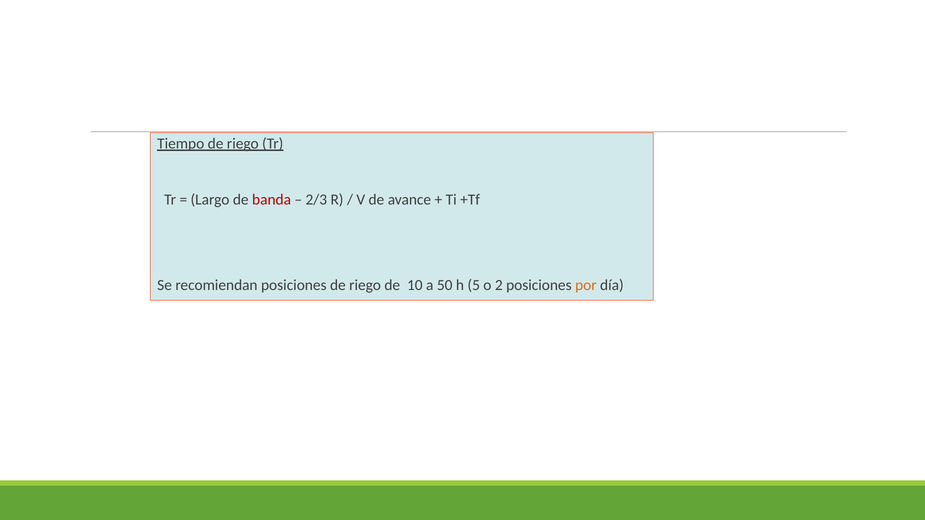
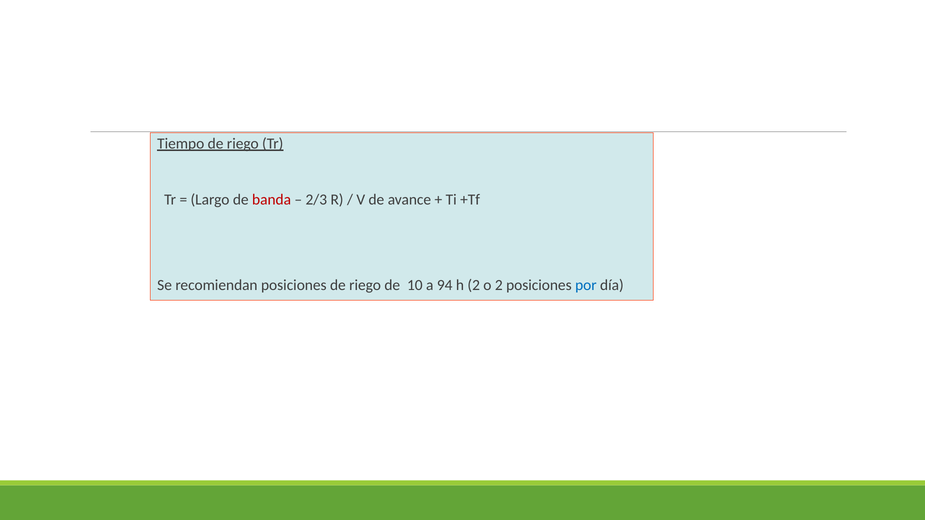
50: 50 -> 94 (445, 285)
h 5: 5 -> 2 (474, 285)
por colour: orange -> blue (586, 285)
